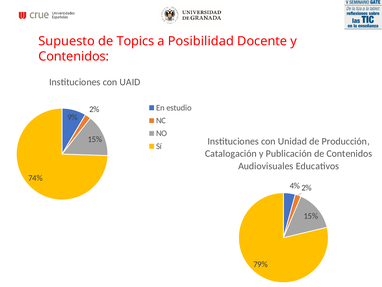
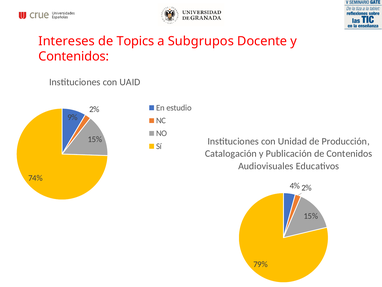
Supuesto: Supuesto -> Intereses (67, 41)
Posibilidad: Posibilidad -> Subgrupos (201, 41)
